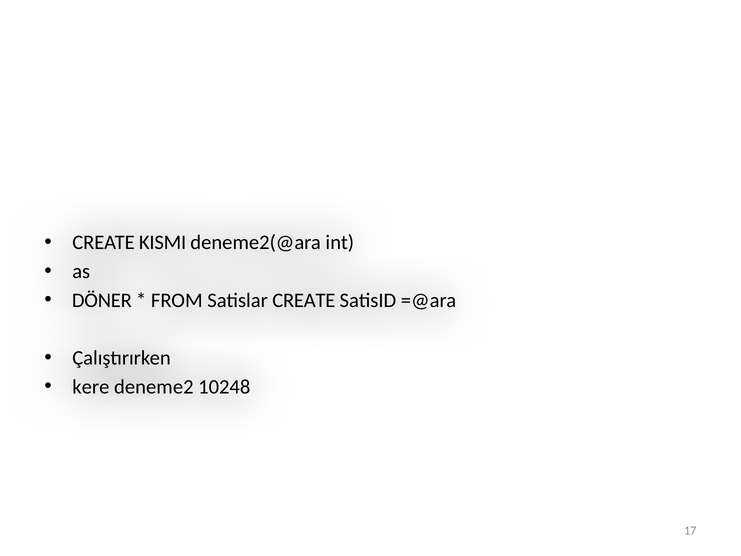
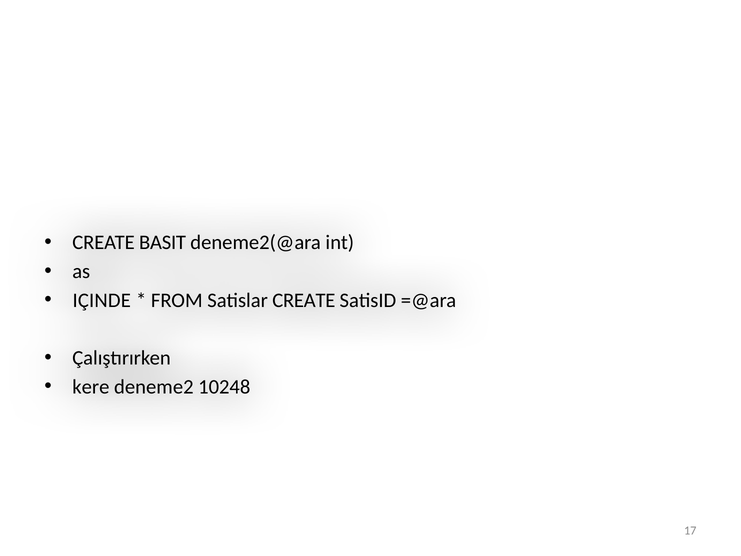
KISMI: KISMI -> BASIT (163, 242)
DÖNER: DÖNER -> IÇINDE (102, 300)
